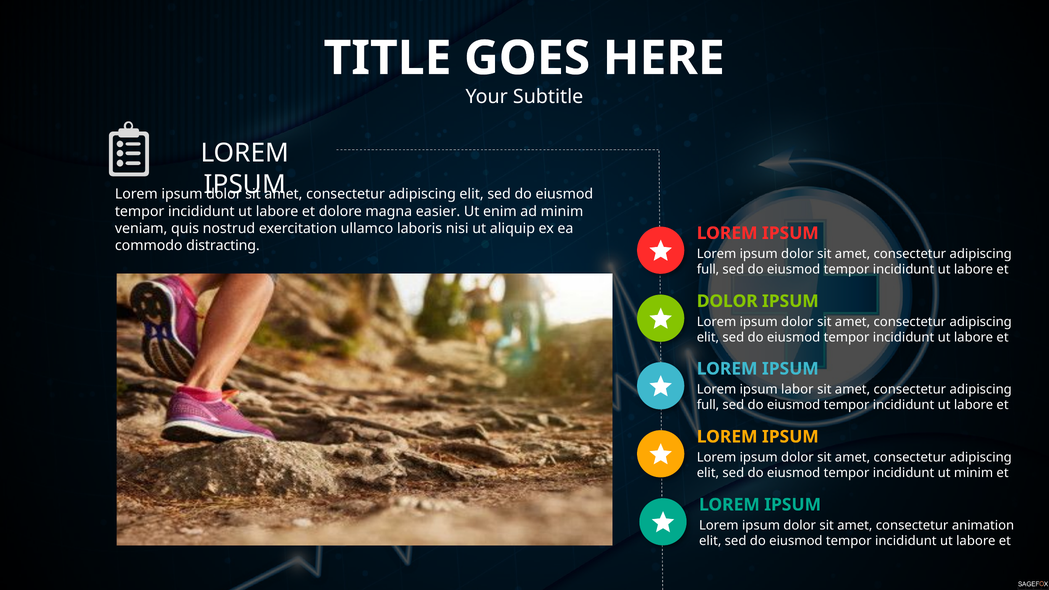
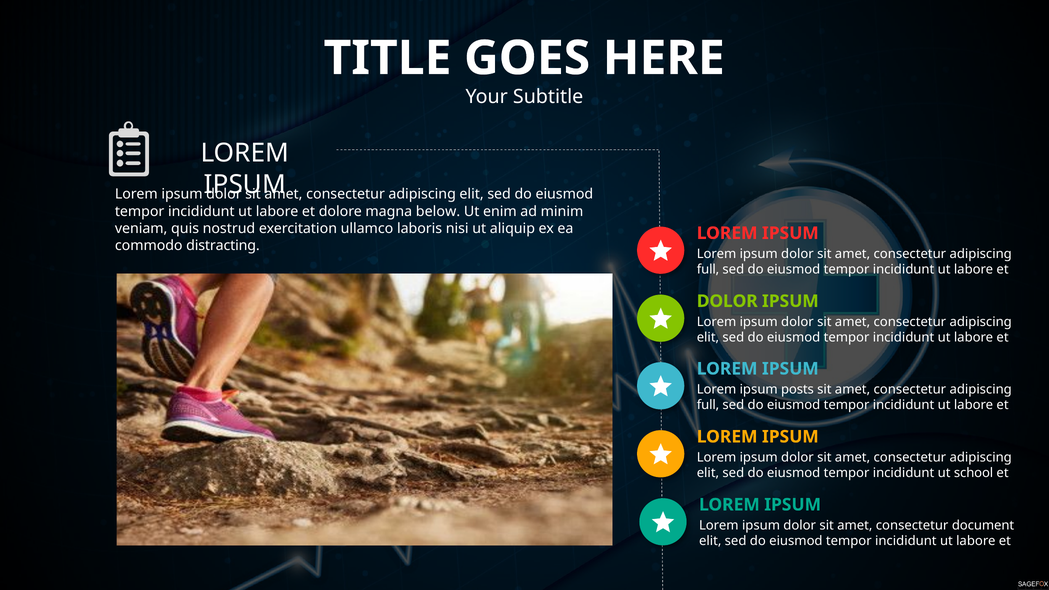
easier: easier -> below (438, 211)
labor: labor -> posts (797, 389)
ut minim: minim -> school (974, 473)
animation: animation -> document (983, 525)
